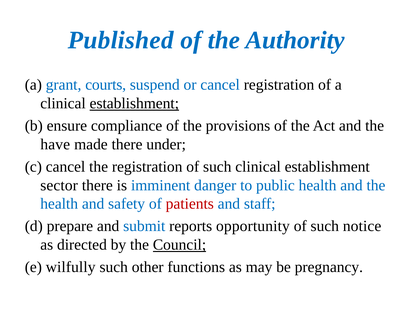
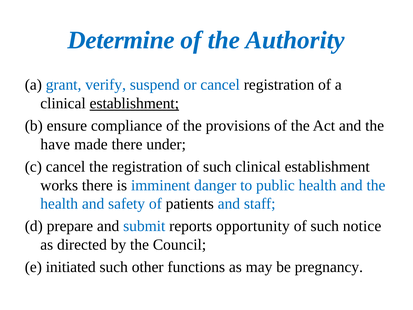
Published: Published -> Determine (121, 40)
courts: courts -> verify (106, 85)
sector: sector -> works (59, 185)
patients colour: red -> black (190, 204)
Council underline: present -> none (179, 245)
wilfully: wilfully -> initiated (71, 267)
